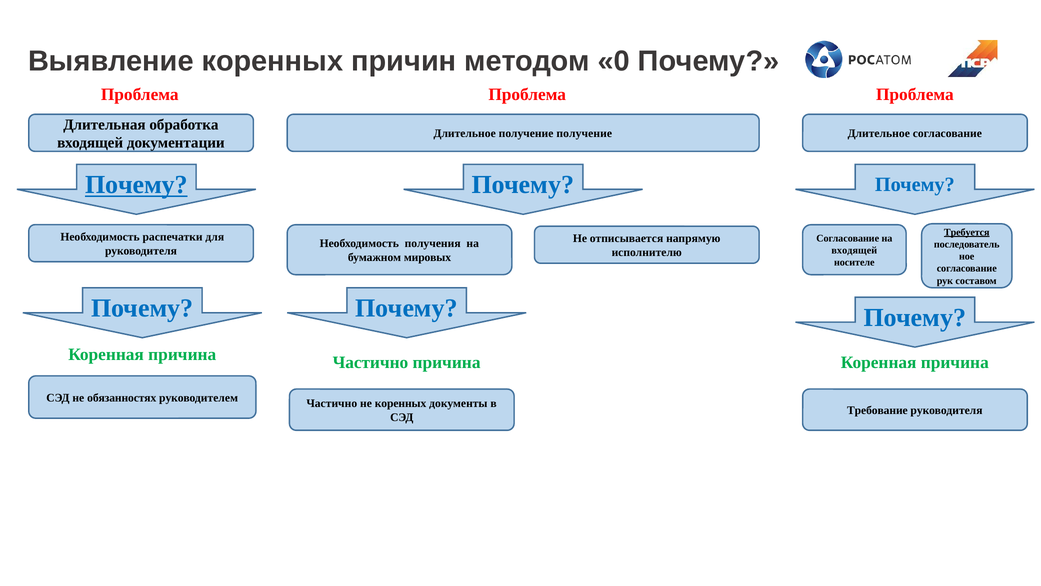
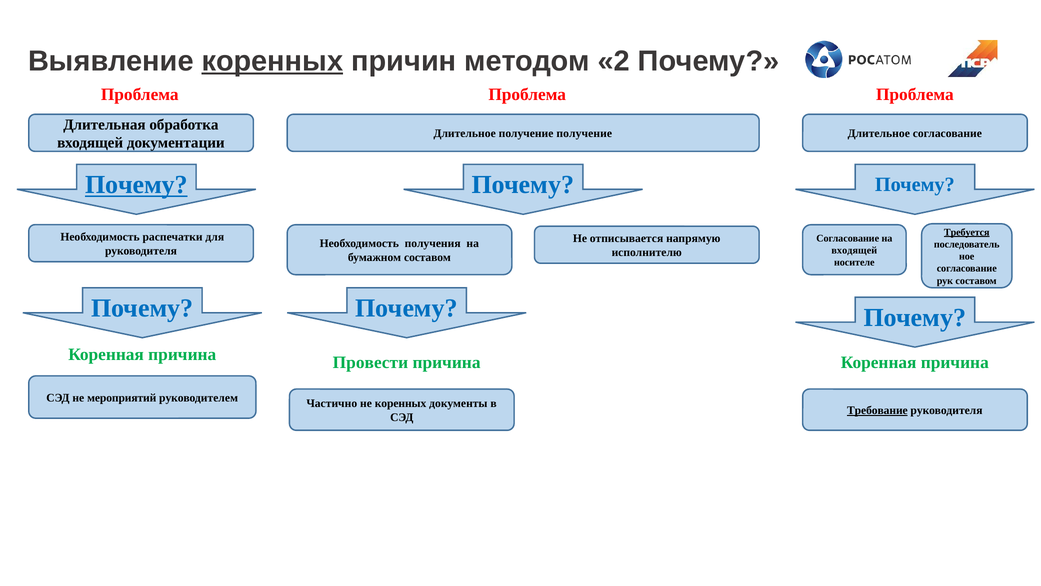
коренных underline: none -> present (272, 61)
0: 0 -> 2 (614, 61)
бумажном мировых: мировых -> составом (427, 257)
Частично: Частично -> Провести (370, 363)
обязанностях: обязанностях -> мероприятий (122, 398)
Требование underline: none -> present (877, 411)
